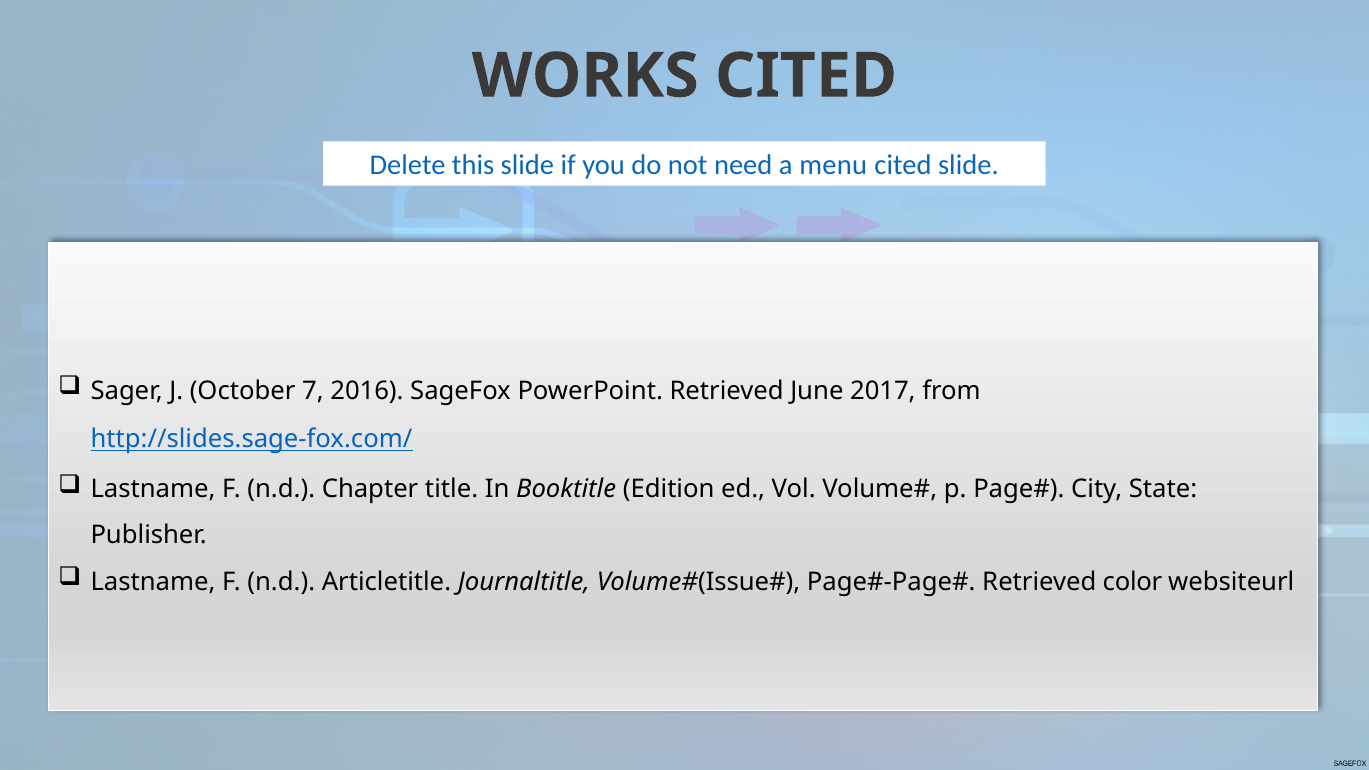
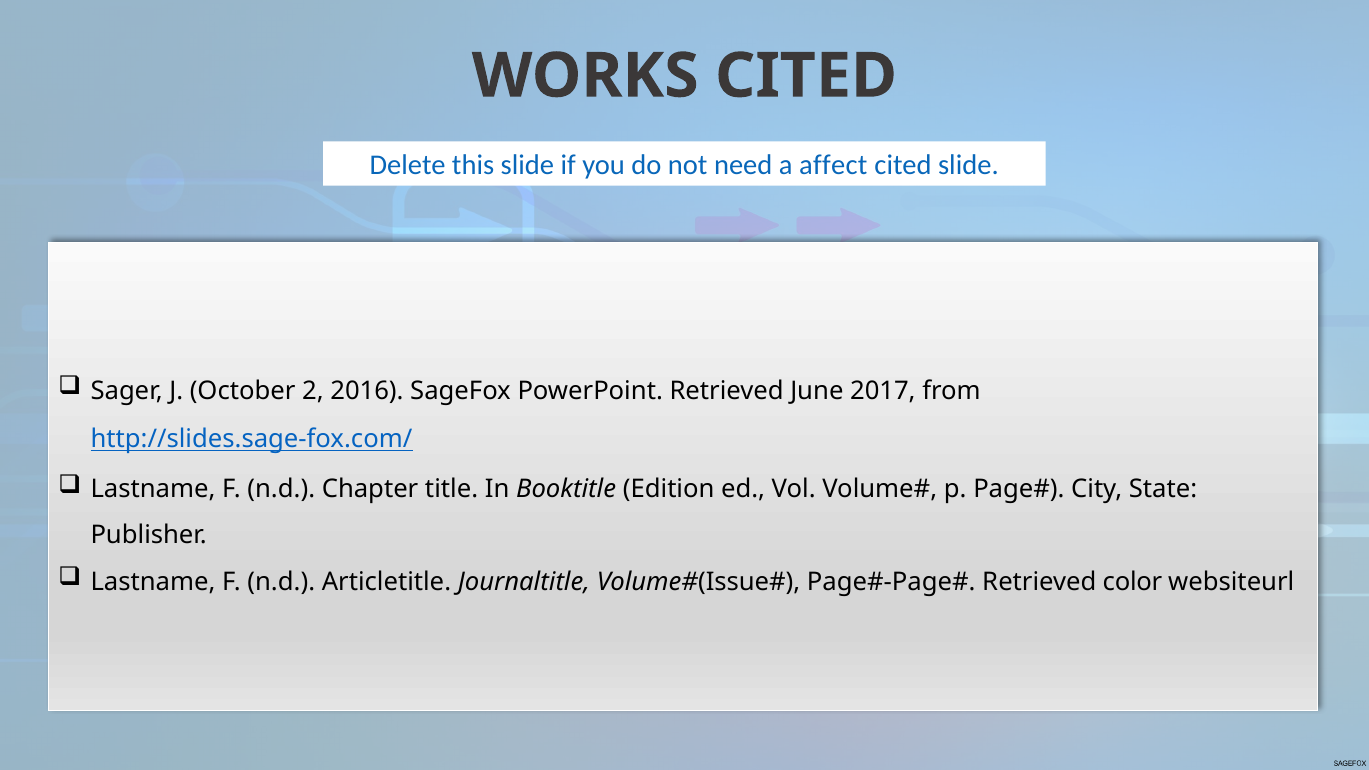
menu: menu -> affect (833, 165)
7: 7 -> 2 (313, 391)
